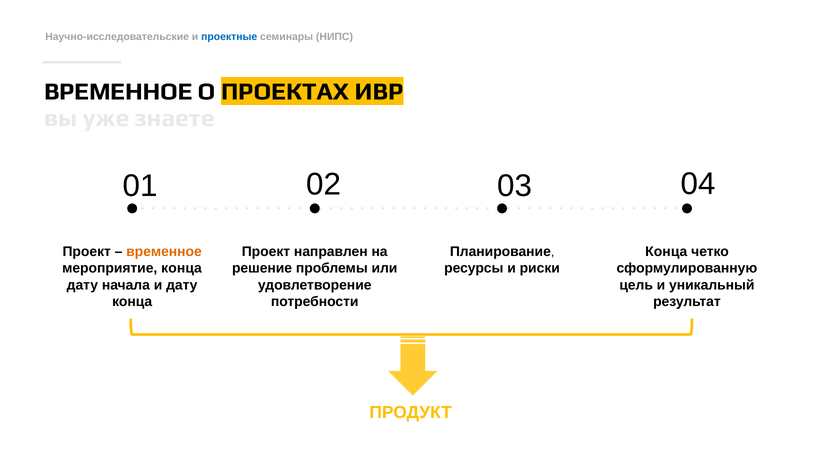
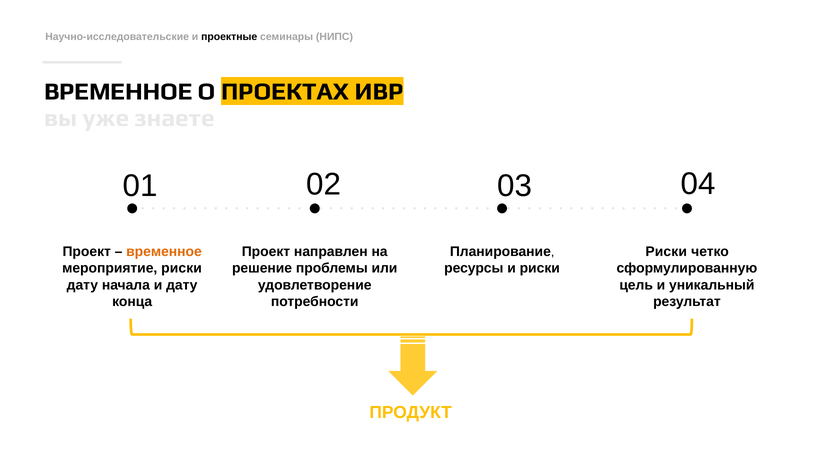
проектные colour: blue -> black (229, 37)
Конца: Конца -> Риски (666, 252)
мероприятие конца: конца -> риски (182, 268)
